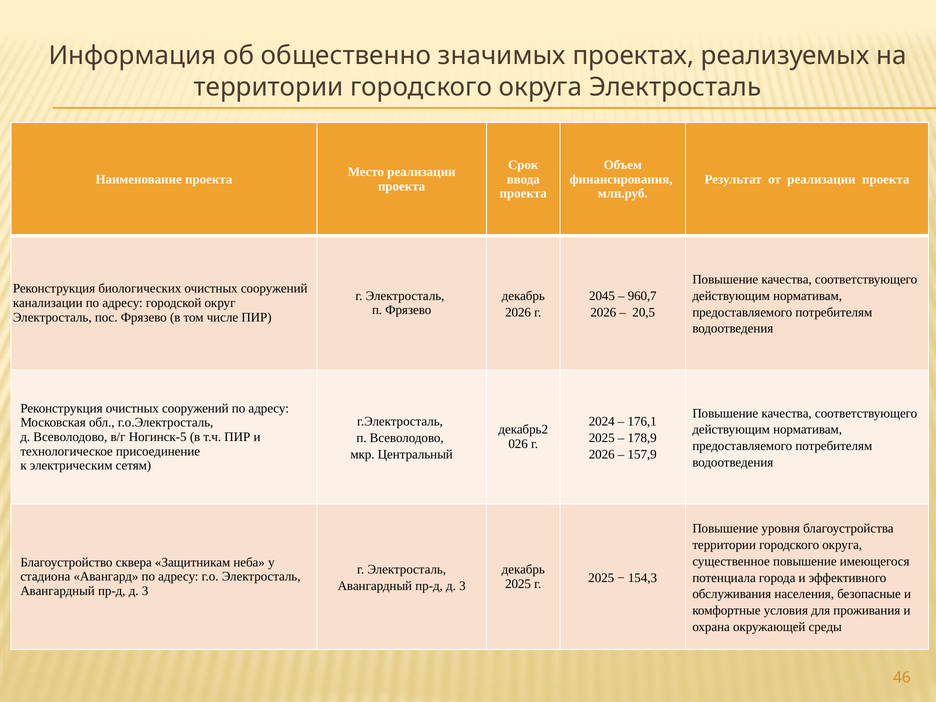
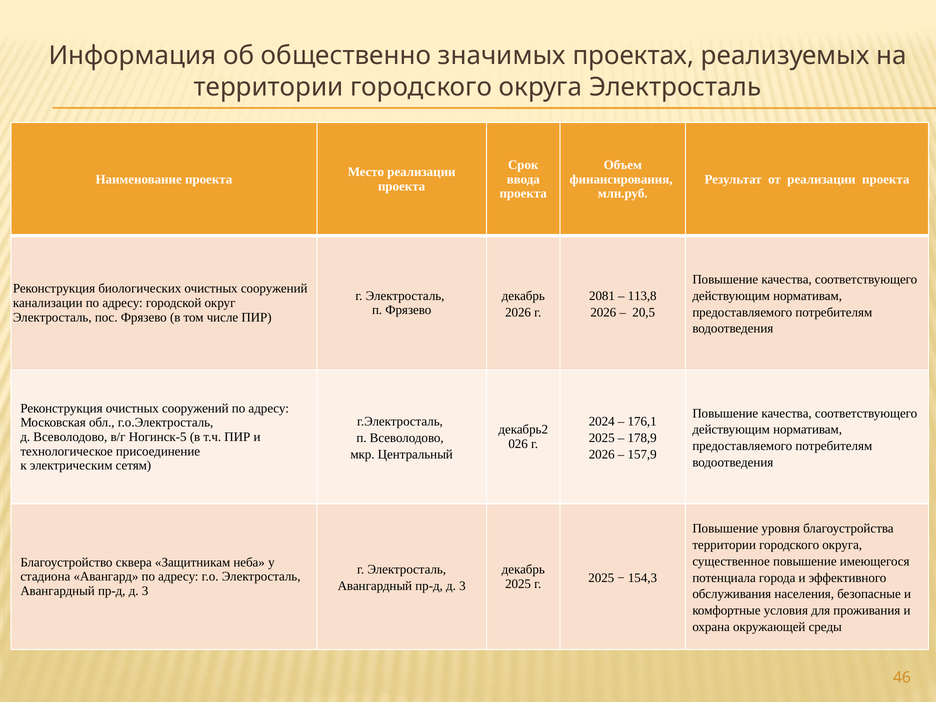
2045: 2045 -> 2081 (602, 296)
960,7: 960,7 -> 113,8 (642, 296)
